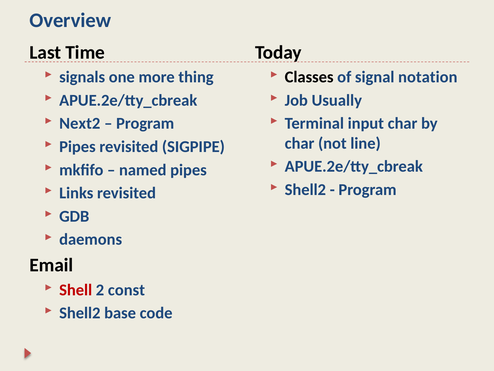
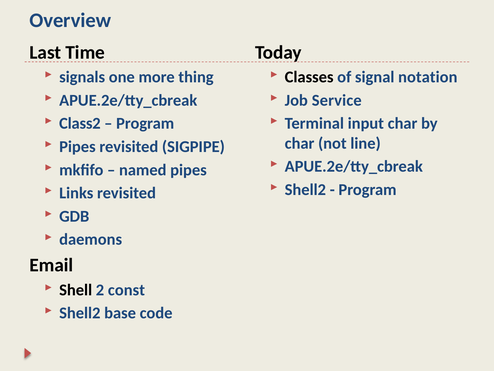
Usually: Usually -> Service (337, 100)
Next2: Next2 -> Class2 (80, 123)
Shell colour: red -> black (76, 290)
